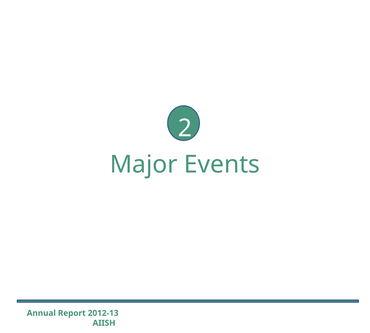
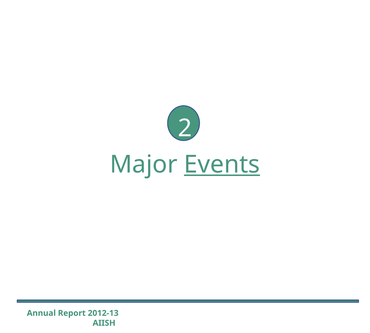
Events underline: none -> present (222, 165)
